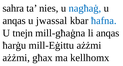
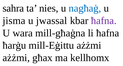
anqas: anqas -> jisma (14, 21)
ħafna colour: blue -> purple (104, 21)
tnejn: tnejn -> wara (23, 33)
li anqas: anqas -> ħafna (108, 33)
